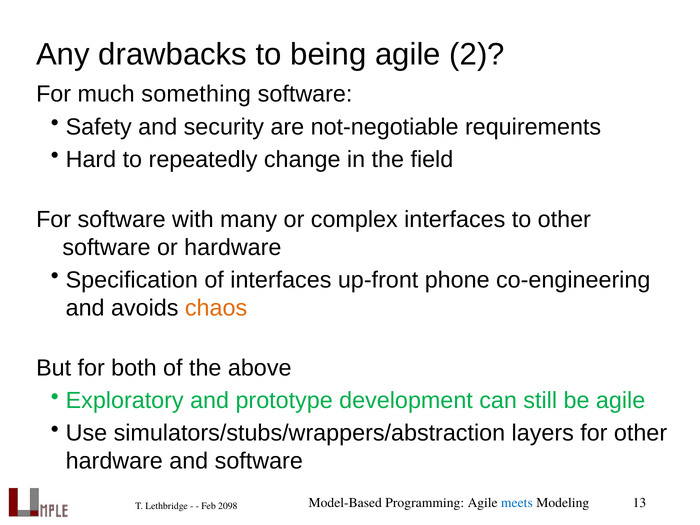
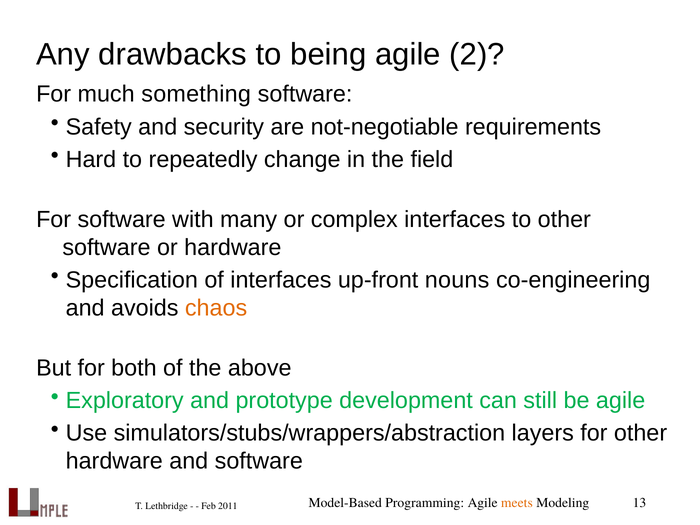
phone: phone -> nouns (457, 280)
2098: 2098 -> 2011 (228, 506)
meets colour: blue -> orange (517, 503)
